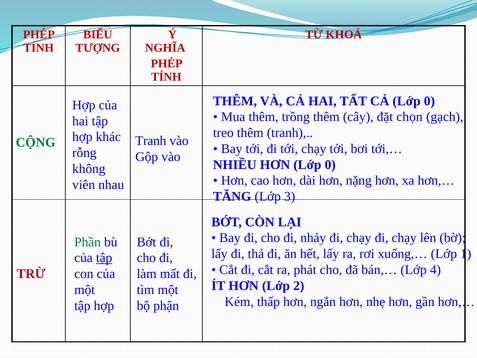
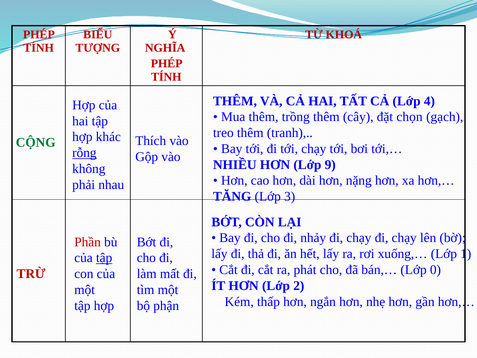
CẢ Lớp 0: 0 -> 4 (429, 101)
Tranh: Tranh -> Thích (151, 141)
rỗng underline: none -> present (84, 153)
HƠN Lớp 0: 0 -> 9 (330, 165)
viên: viên -> phải (84, 185)
Phần colour: green -> red (88, 242)
4: 4 -> 0 (435, 270)
